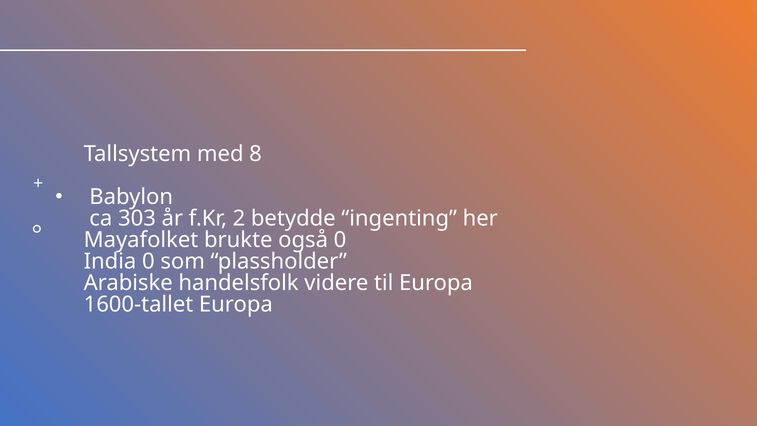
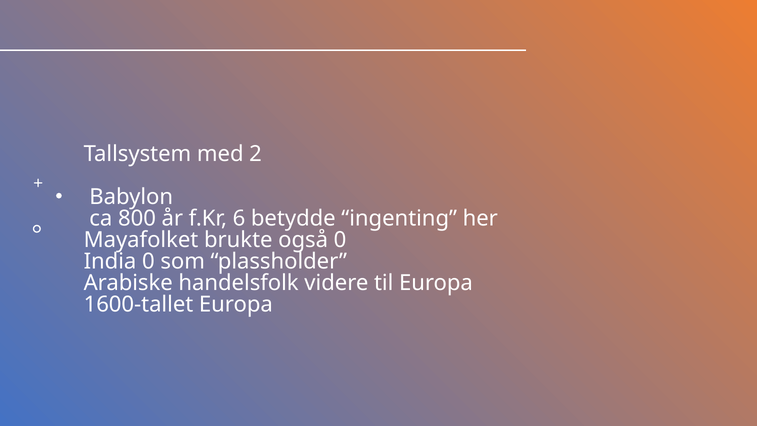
8: 8 -> 2 (256, 154)
303: 303 -> 800 (137, 218)
2: 2 -> 6 (239, 218)
